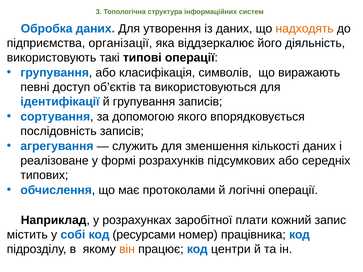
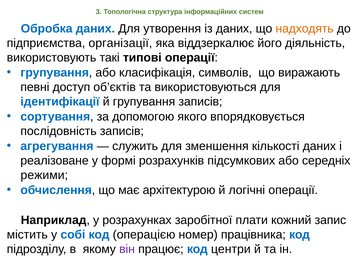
типових: типових -> режими (44, 175)
протоколами: протоколами -> архітектурою (179, 190)
ресурсами: ресурсами -> операцією (144, 235)
він colour: orange -> purple (127, 249)
